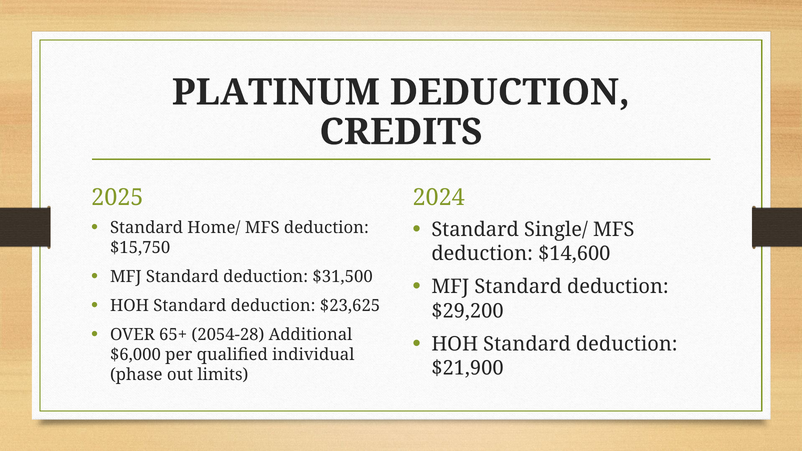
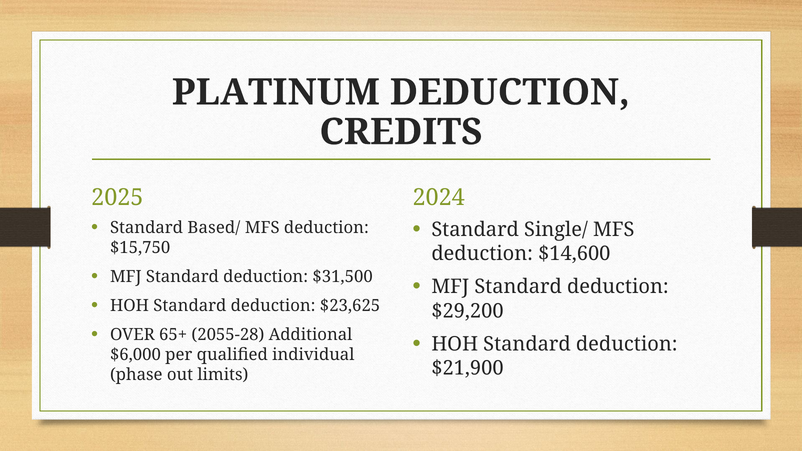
Home/: Home/ -> Based/ (214, 228)
2054-28: 2054-28 -> 2055-28 (228, 335)
